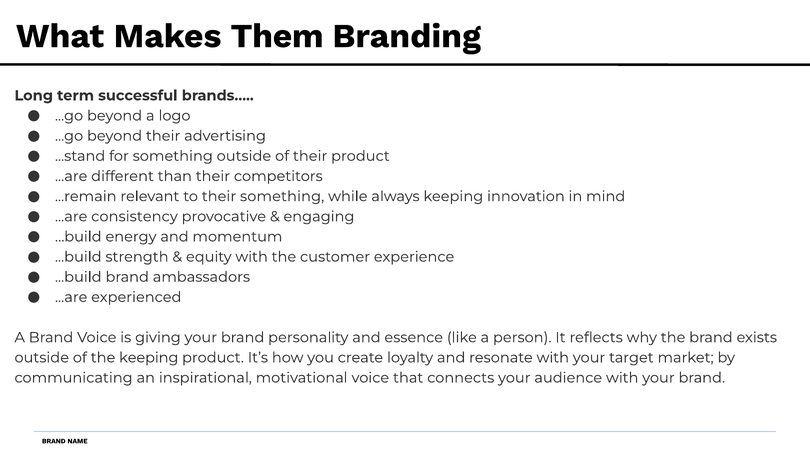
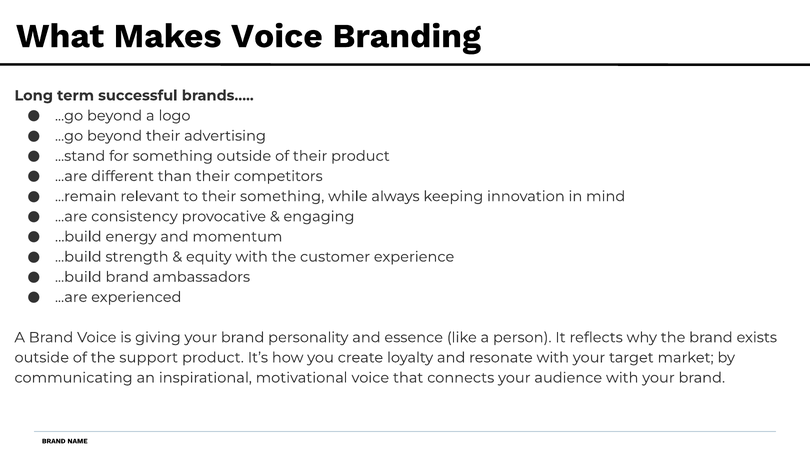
Makes Them: Them -> Voice (277, 36)
the keeping: keeping -> support (149, 358)
